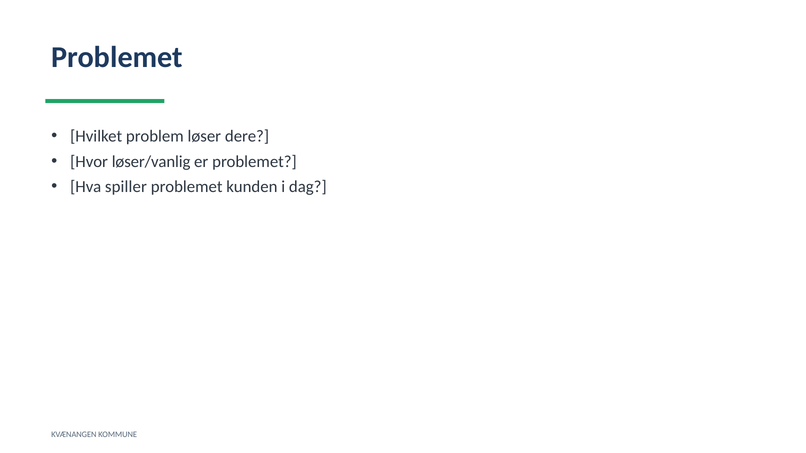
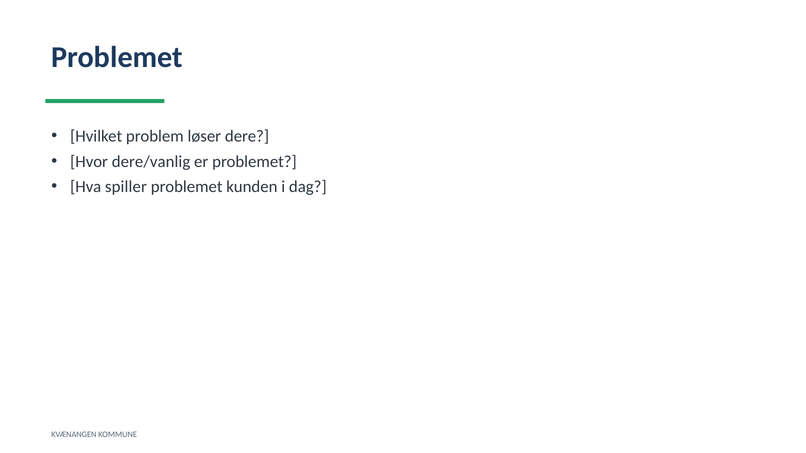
løser/vanlig: løser/vanlig -> dere/vanlig (151, 162)
